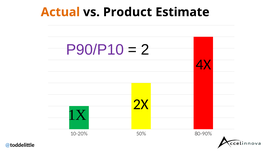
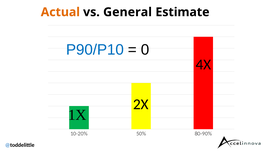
Product: Product -> General (128, 12)
P90/P10 colour: purple -> blue (95, 50)
2: 2 -> 0 (145, 50)
